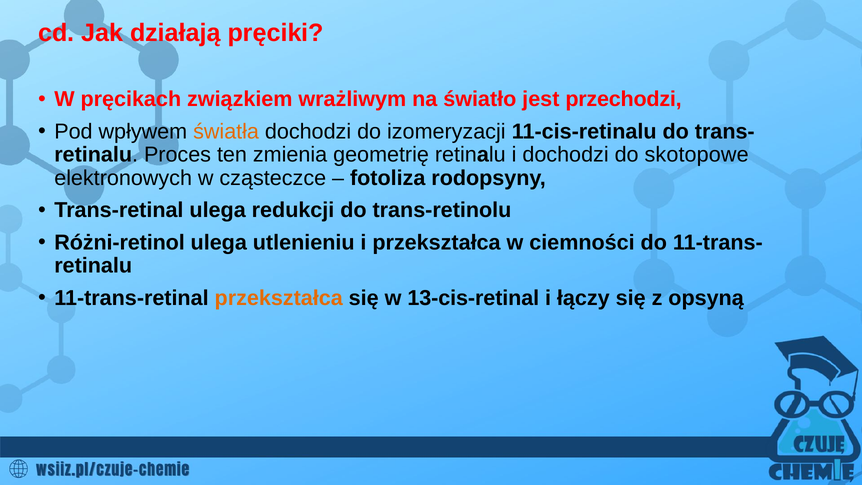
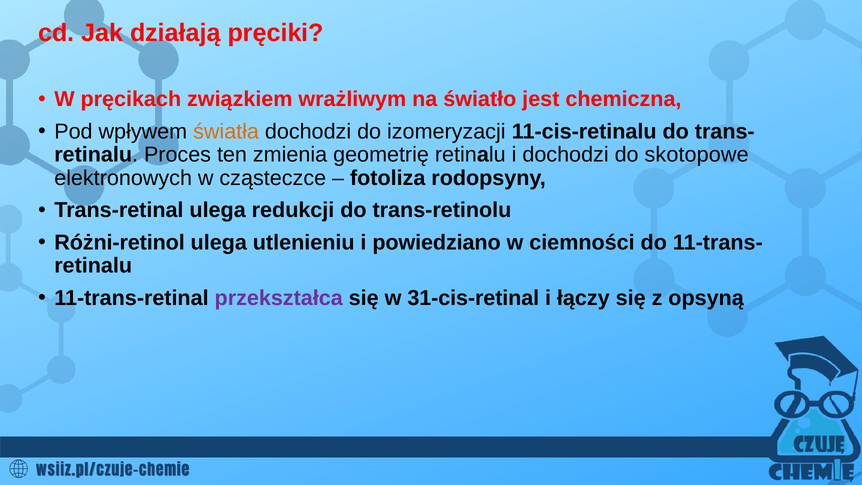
przechodzi: przechodzi -> chemiczna (623, 99)
i przekształca: przekształca -> powiedziano (437, 243)
przekształca colour: orange -> purple (279, 298)
13-cis-retinal: 13-cis-retinal -> 31-cis-retinal (473, 298)
